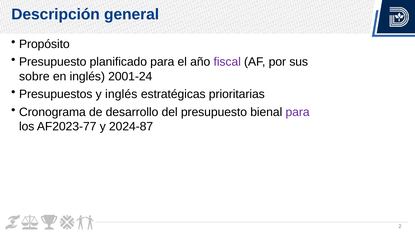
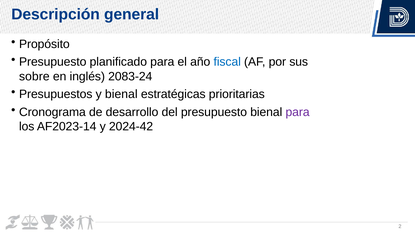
fiscal colour: purple -> blue (227, 62)
2001-24: 2001-24 -> 2083-24 (130, 77)
y inglés: inglés -> bienal (121, 94)
AF2023-77: AF2023-77 -> AF2023-14 (67, 127)
2024-87: 2024-87 -> 2024-42 (131, 127)
